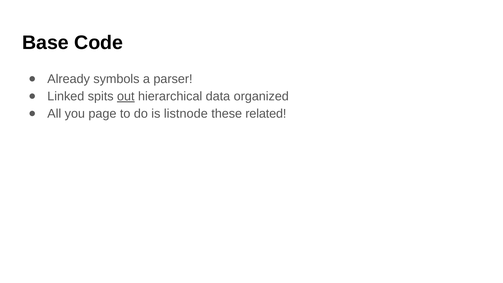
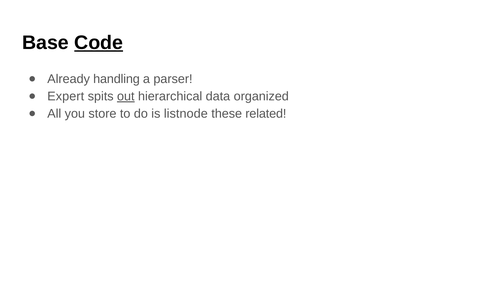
Code underline: none -> present (99, 43)
symbols: symbols -> handling (116, 79)
Linked: Linked -> Expert (66, 96)
page: page -> store (102, 114)
